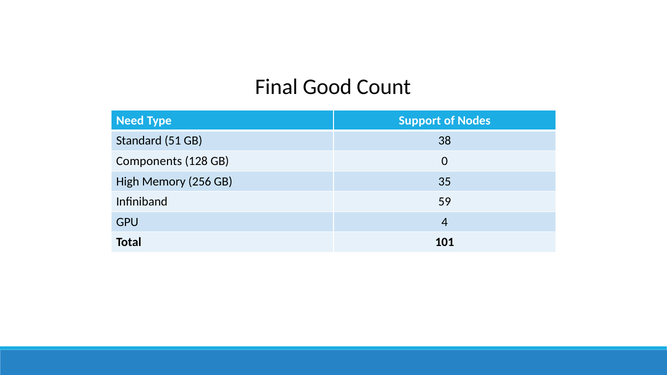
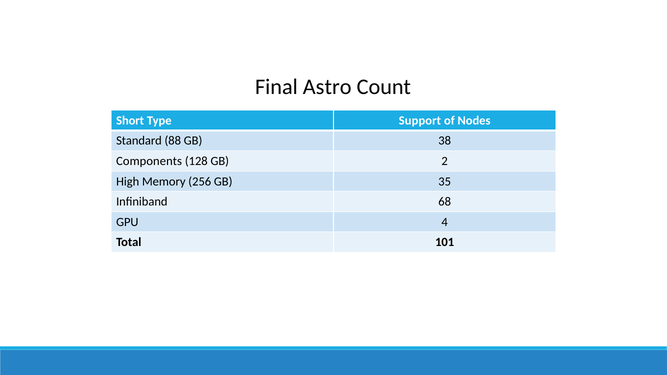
Good: Good -> Astro (327, 87)
Need: Need -> Short (130, 121)
51: 51 -> 88 (173, 141)
0: 0 -> 2 (445, 161)
59: 59 -> 68 (445, 202)
